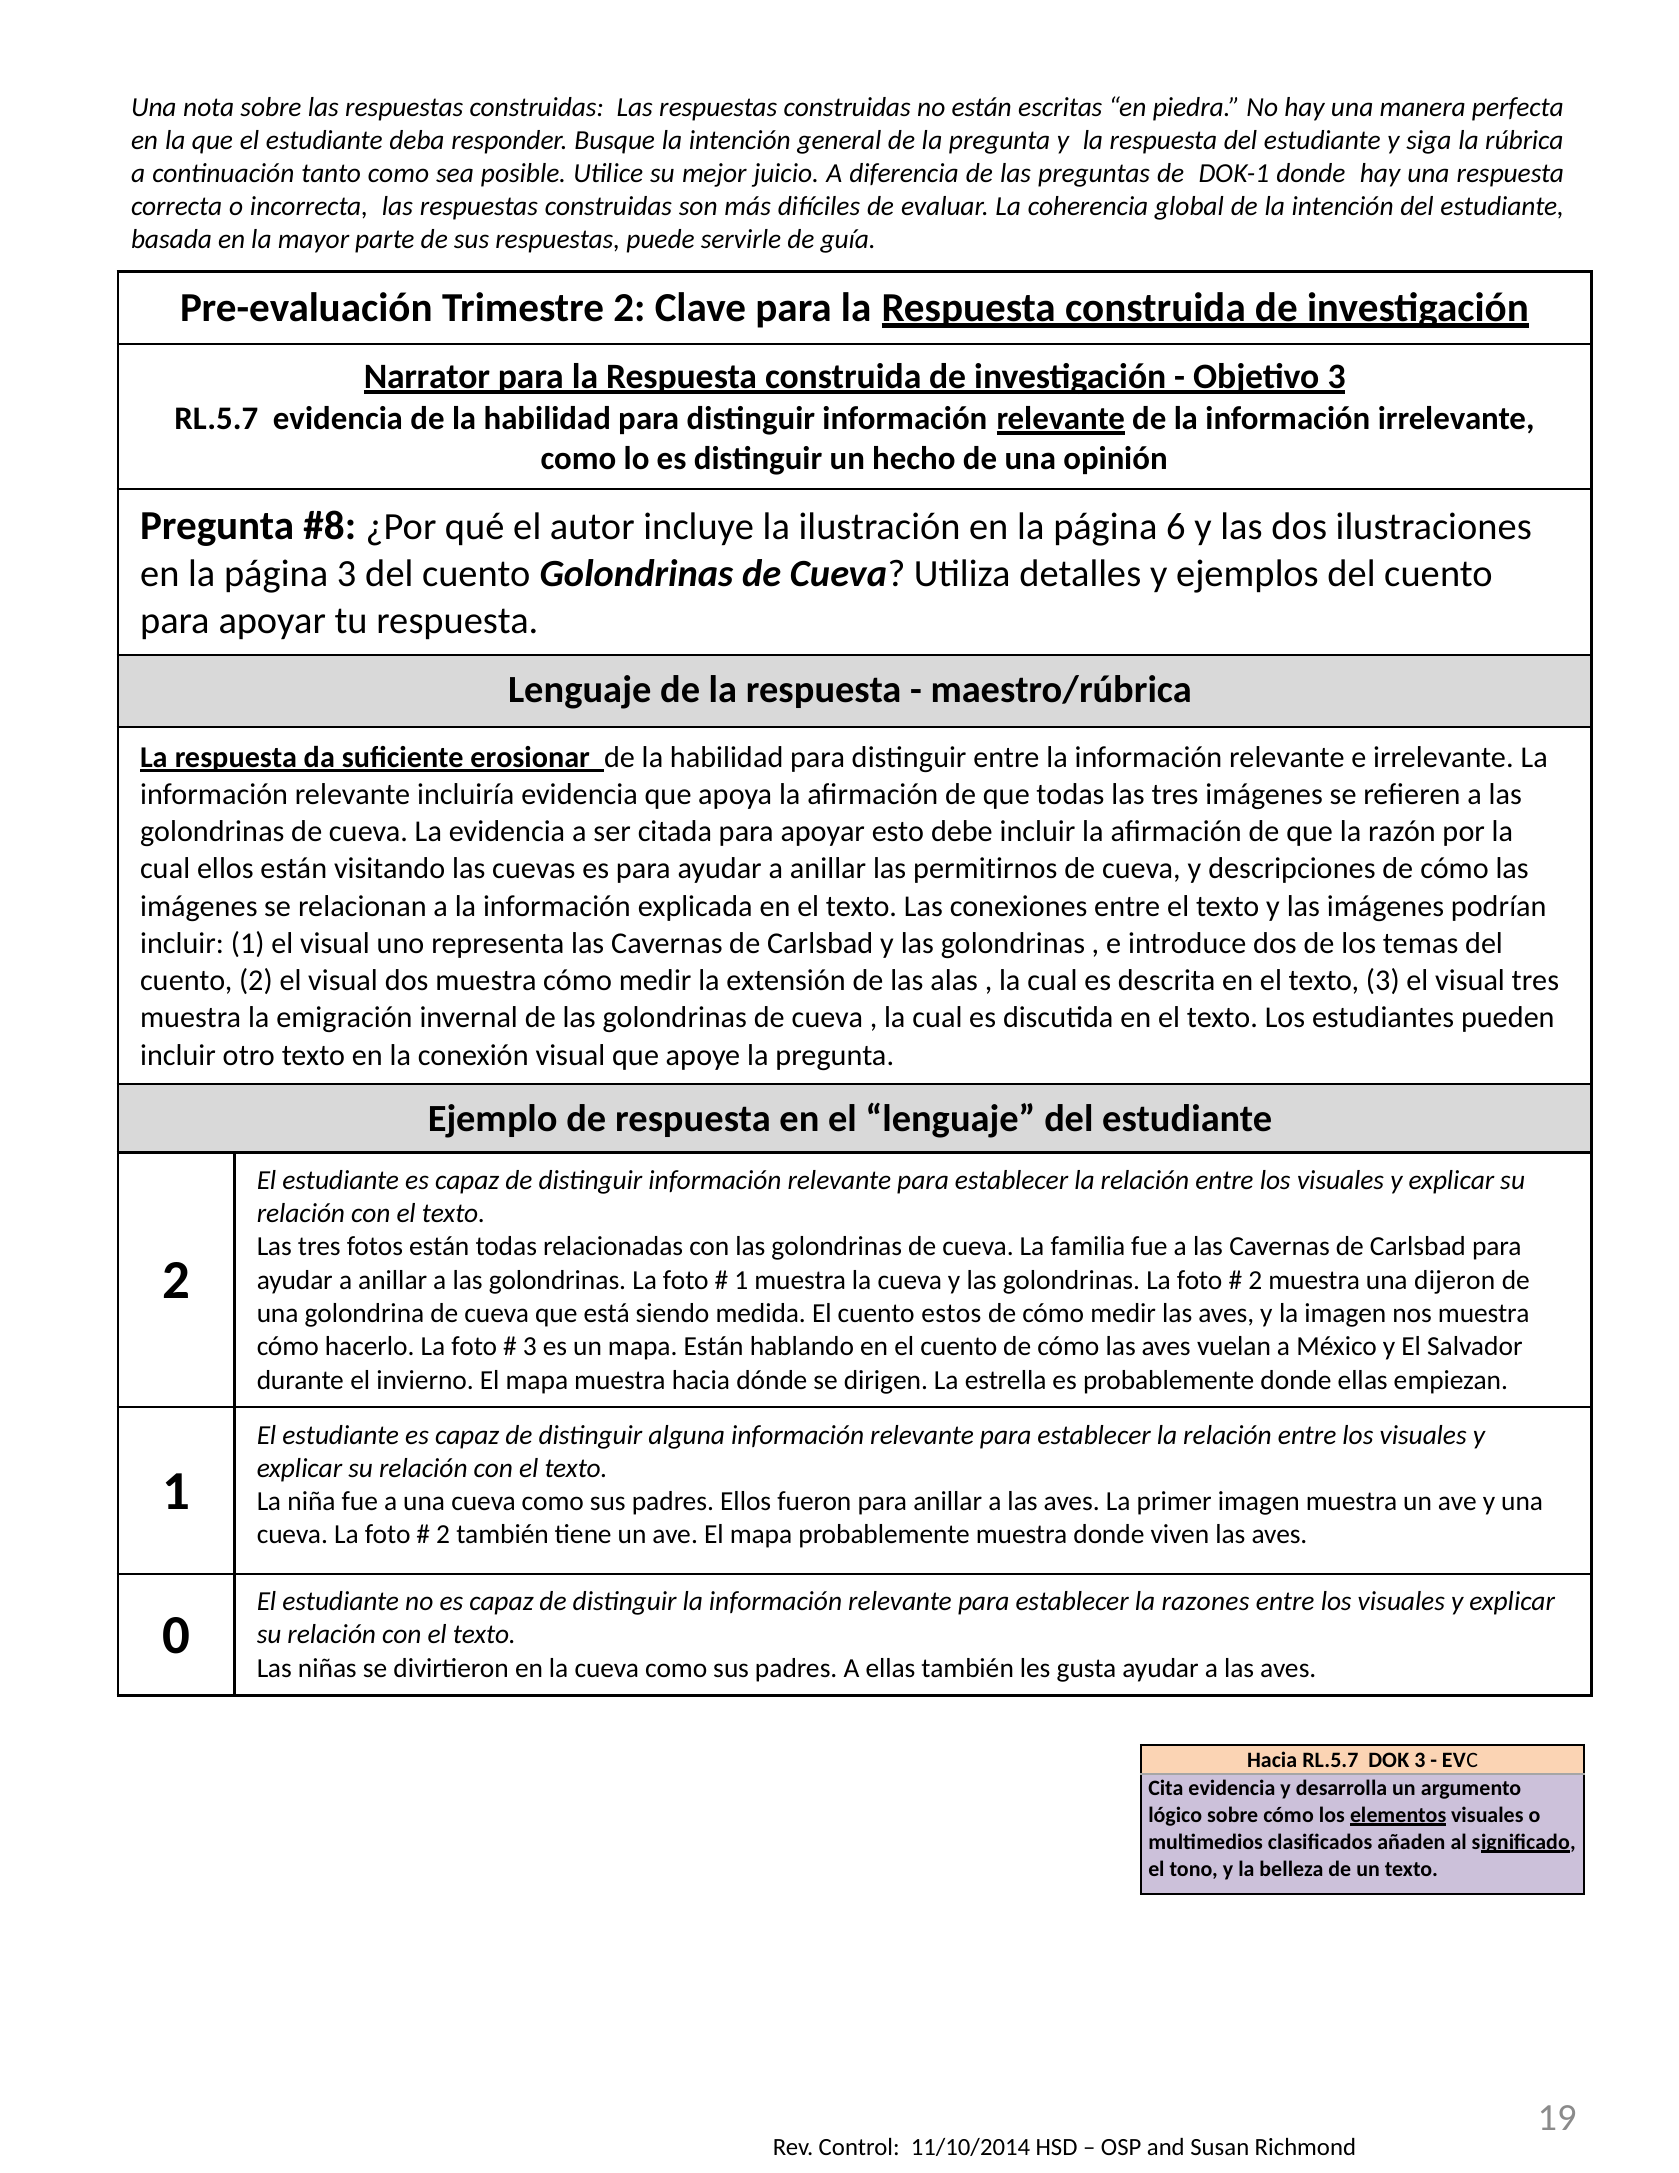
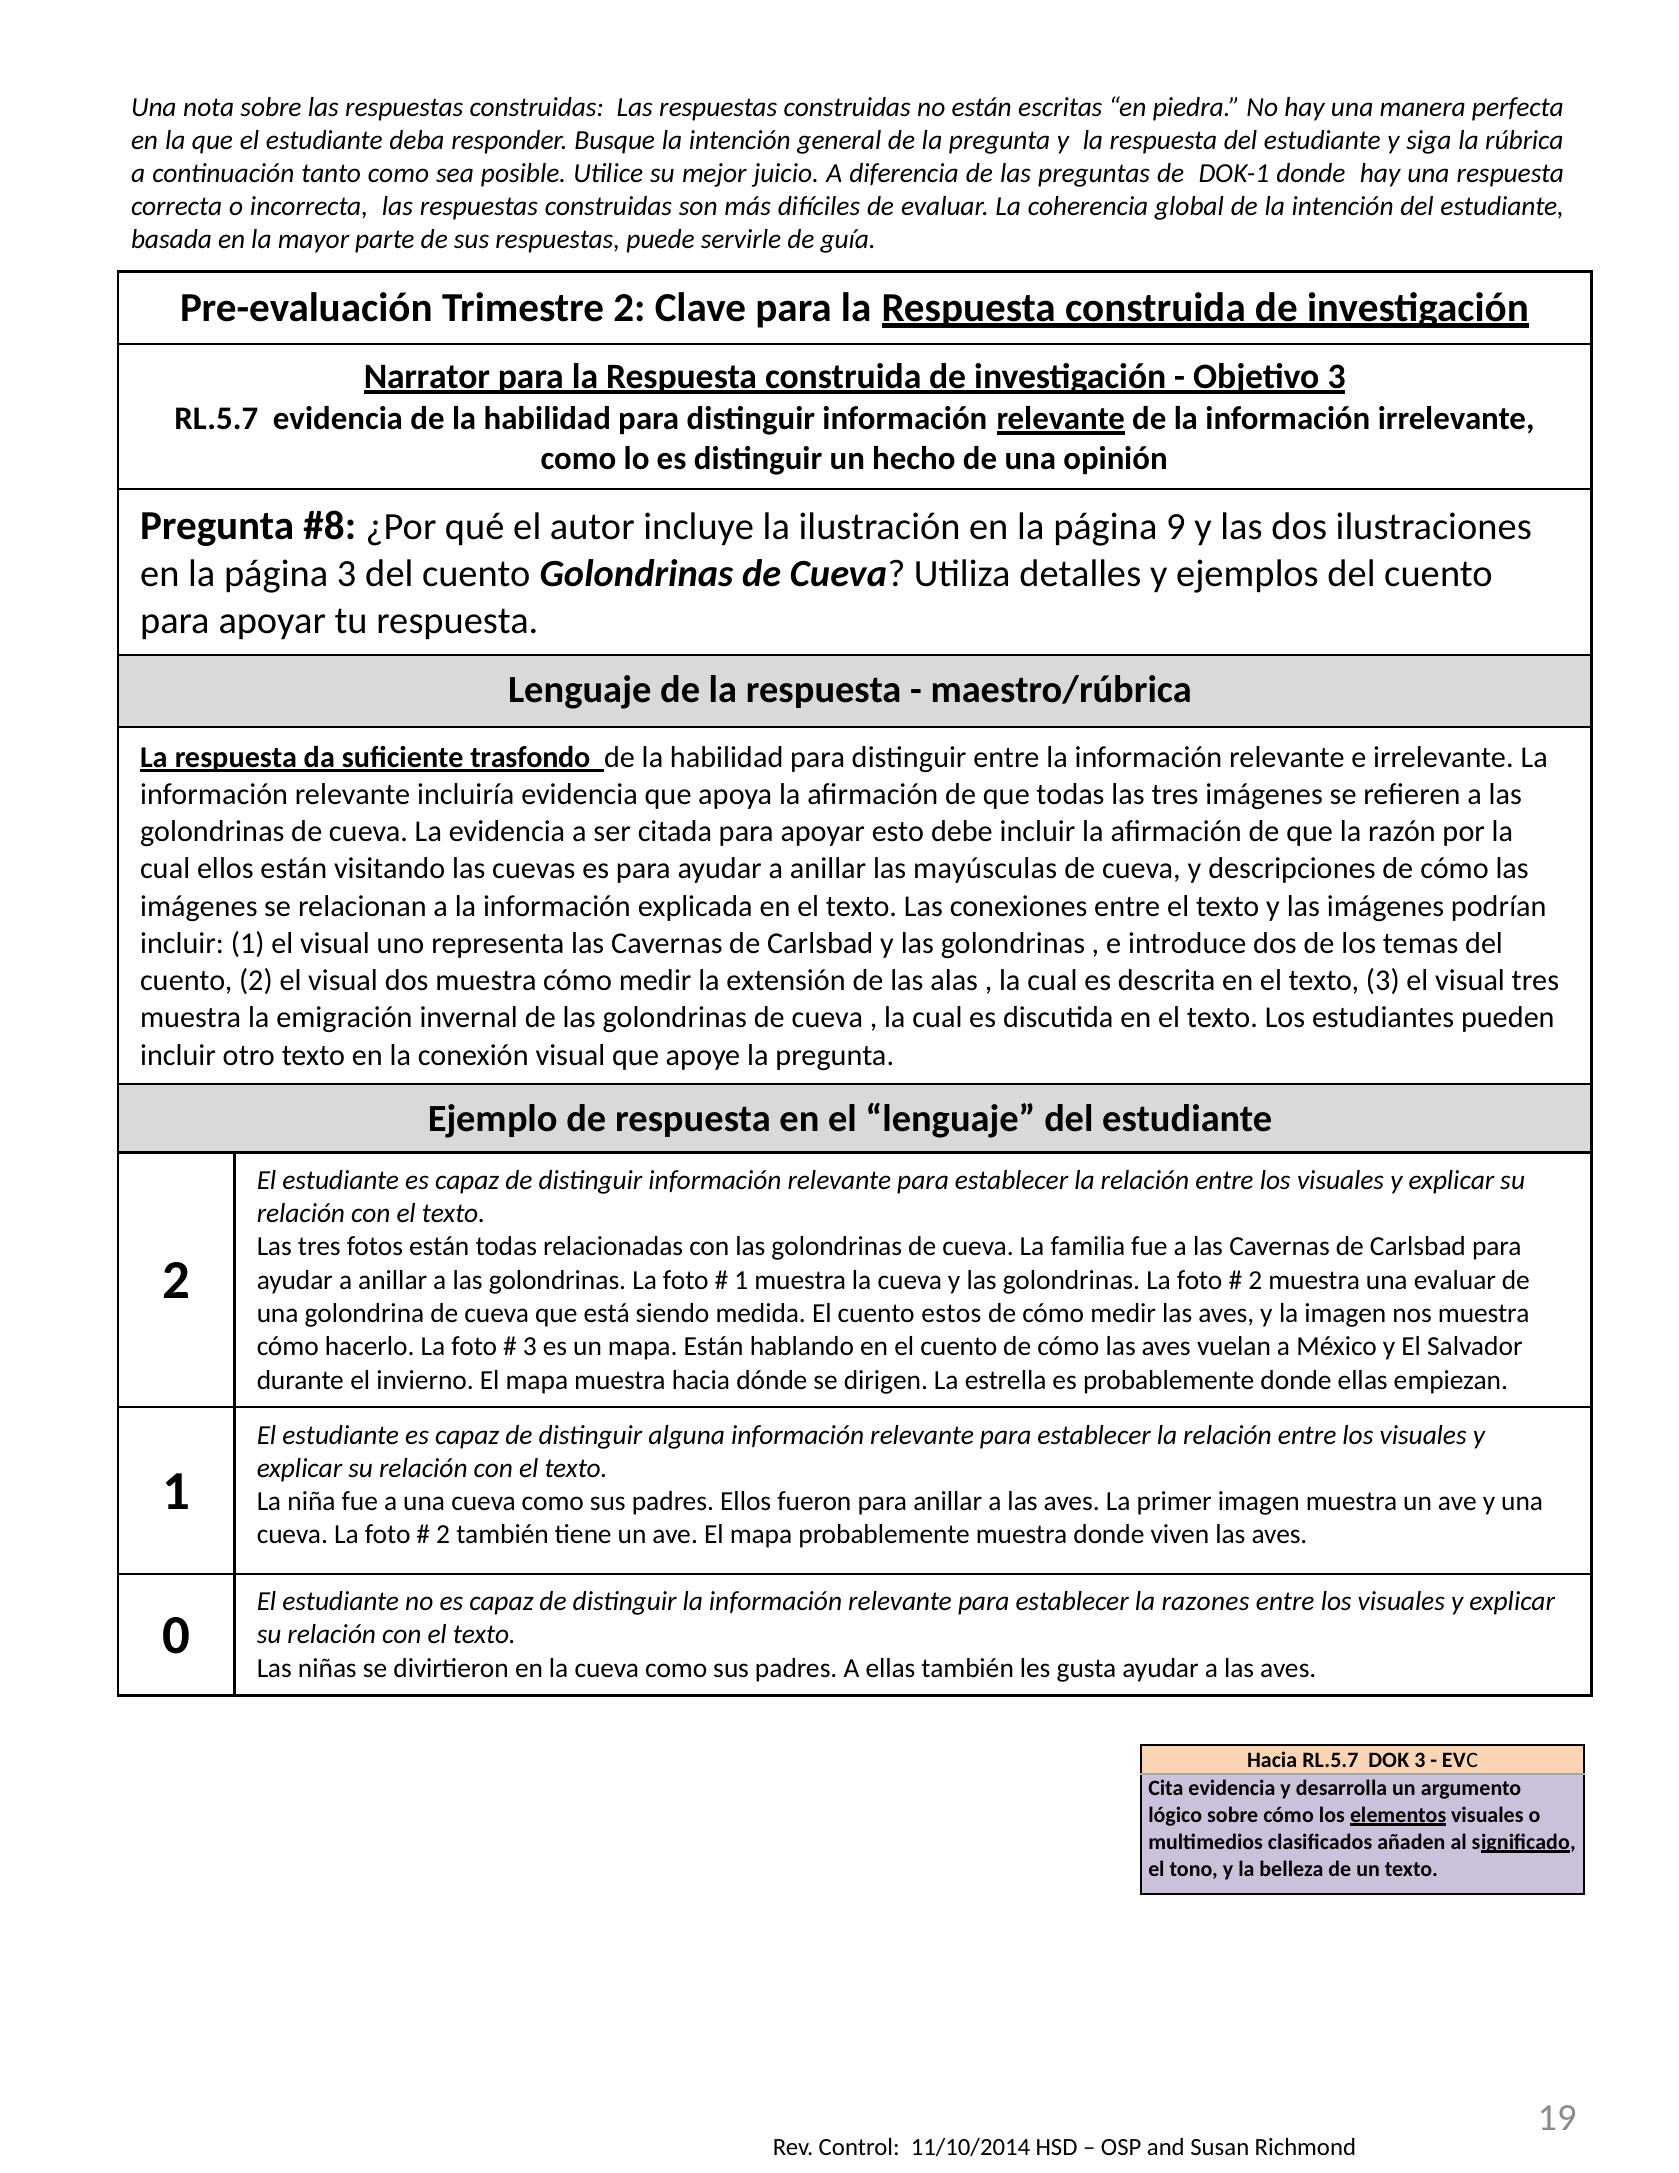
6: 6 -> 9 (1176, 526)
erosionar: erosionar -> trasfondo (530, 757)
permitirnos: permitirnos -> mayúsculas (985, 869)
una dijeron: dijeron -> evaluar (1455, 1280)
